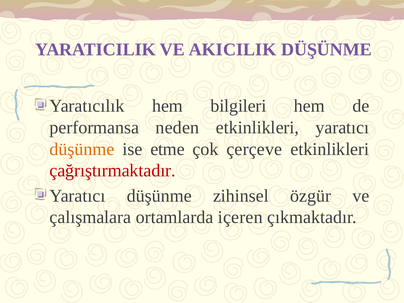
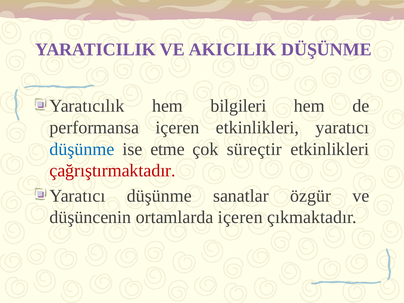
performansa neden: neden -> içeren (178, 128)
düşünme colour: orange -> blue (82, 149)
çerçeve: çerçeve -> süreçtir (254, 149)
zihinsel: zihinsel -> sanatlar (241, 196)
çalışmalara: çalışmalara -> düşüncenin (90, 217)
